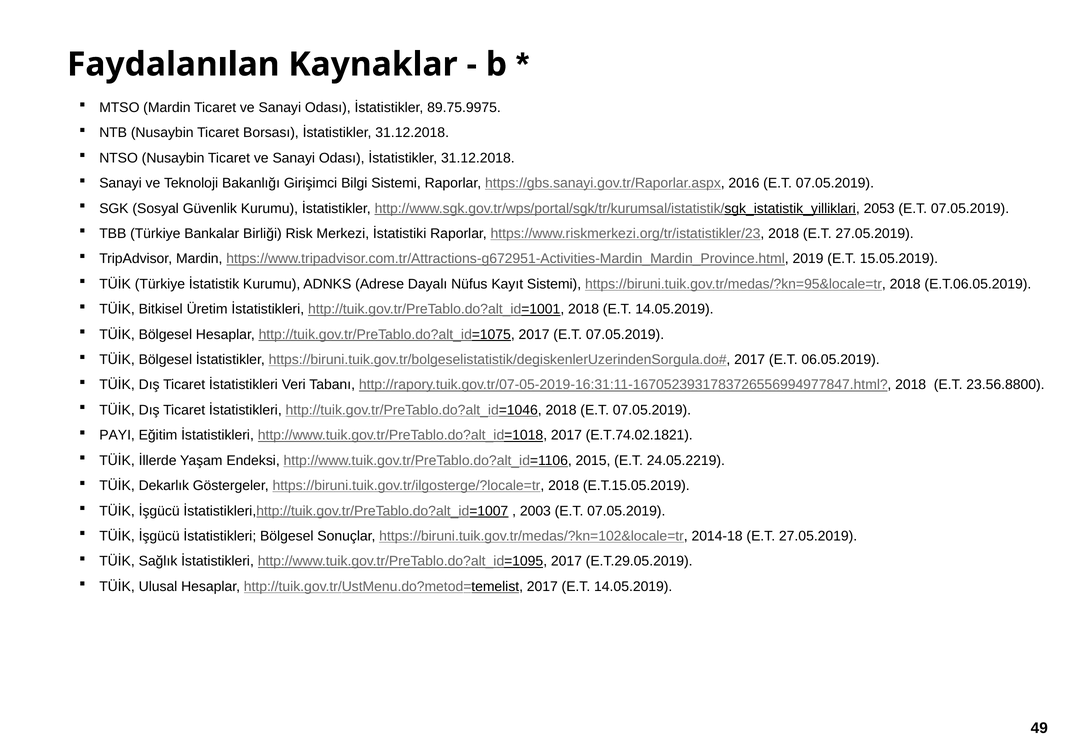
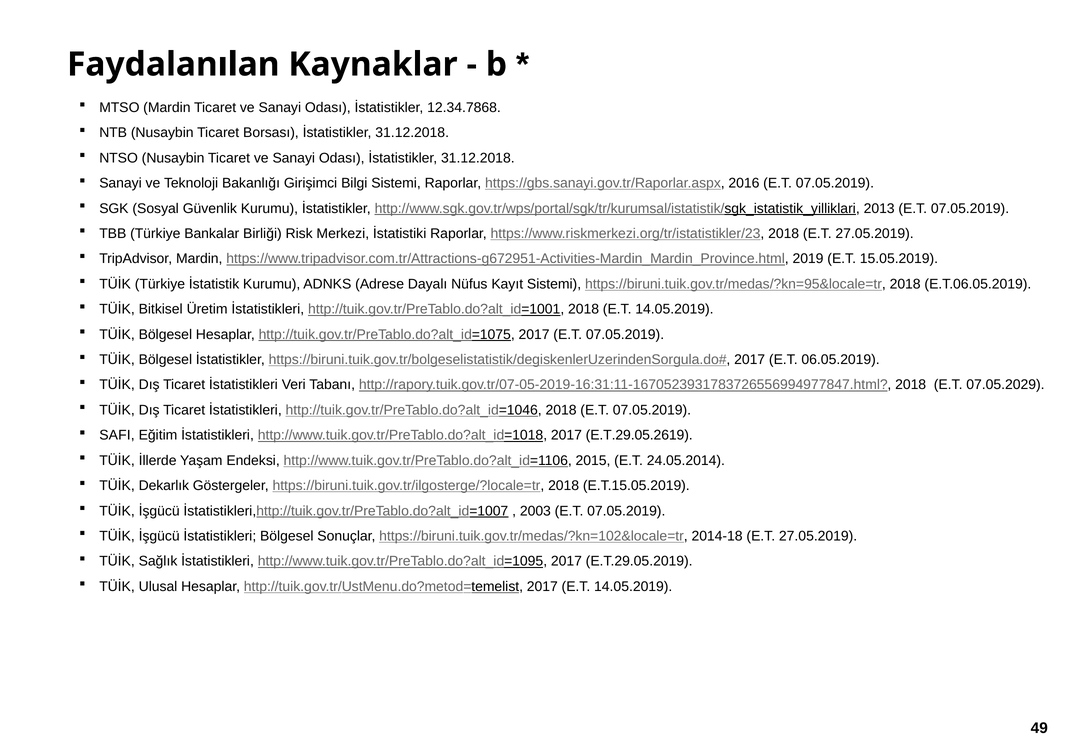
89.75.9975: 89.75.9975 -> 12.34.7868 (464, 108)
2053: 2053 -> 2013 (879, 208)
23.56.8800: 23.56.8800 -> 07.05.2029 (1005, 385)
PAYI: PAYI -> SAFI (117, 435)
E.T.74.02.1821: E.T.74.02.1821 -> E.T.29.05.2619 (639, 435)
24.05.2219: 24.05.2219 -> 24.05.2014 (686, 460)
